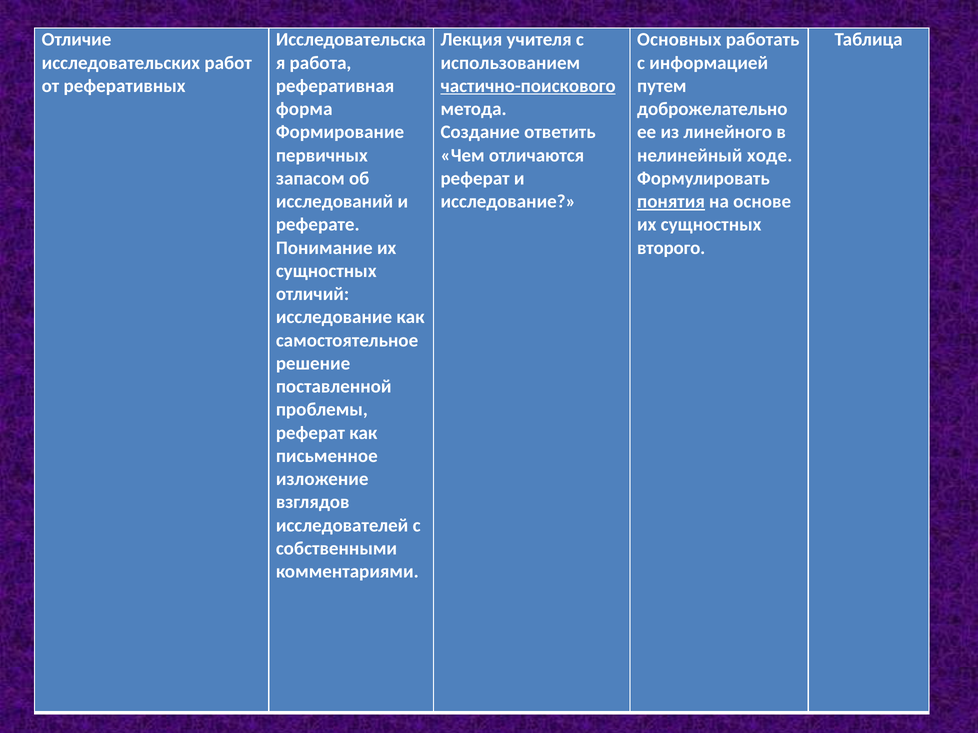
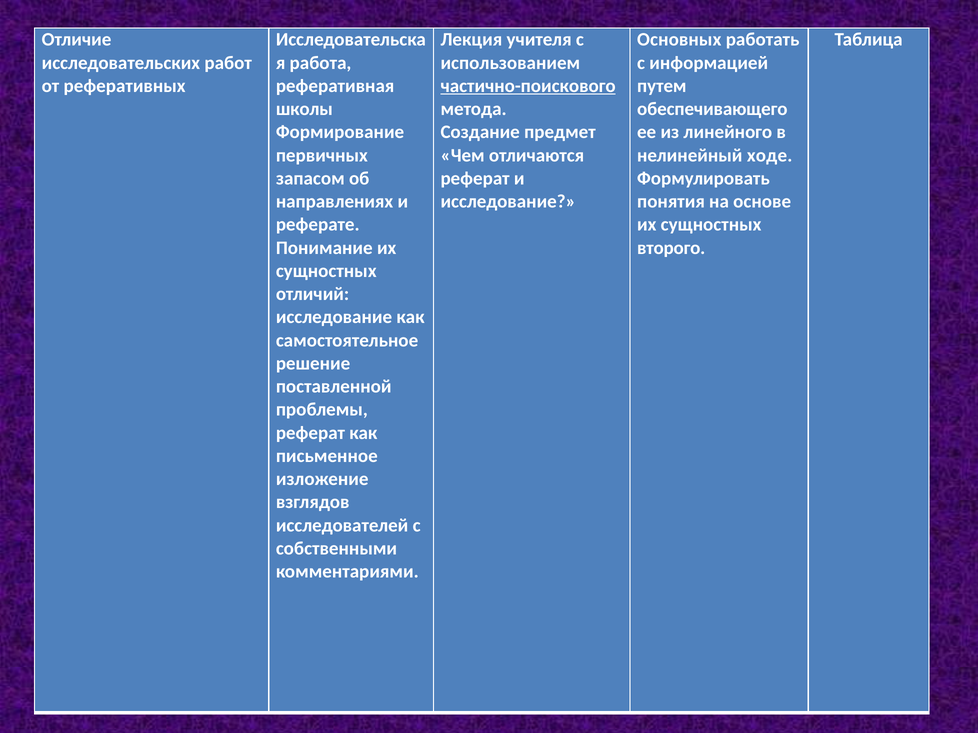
форма: форма -> школы (304, 109)
доброжелательно: доброжелательно -> обеспечивающего (712, 109)
ответить: ответить -> предмет (560, 132)
исследований: исследований -> направлениях (335, 202)
понятия underline: present -> none (671, 202)
